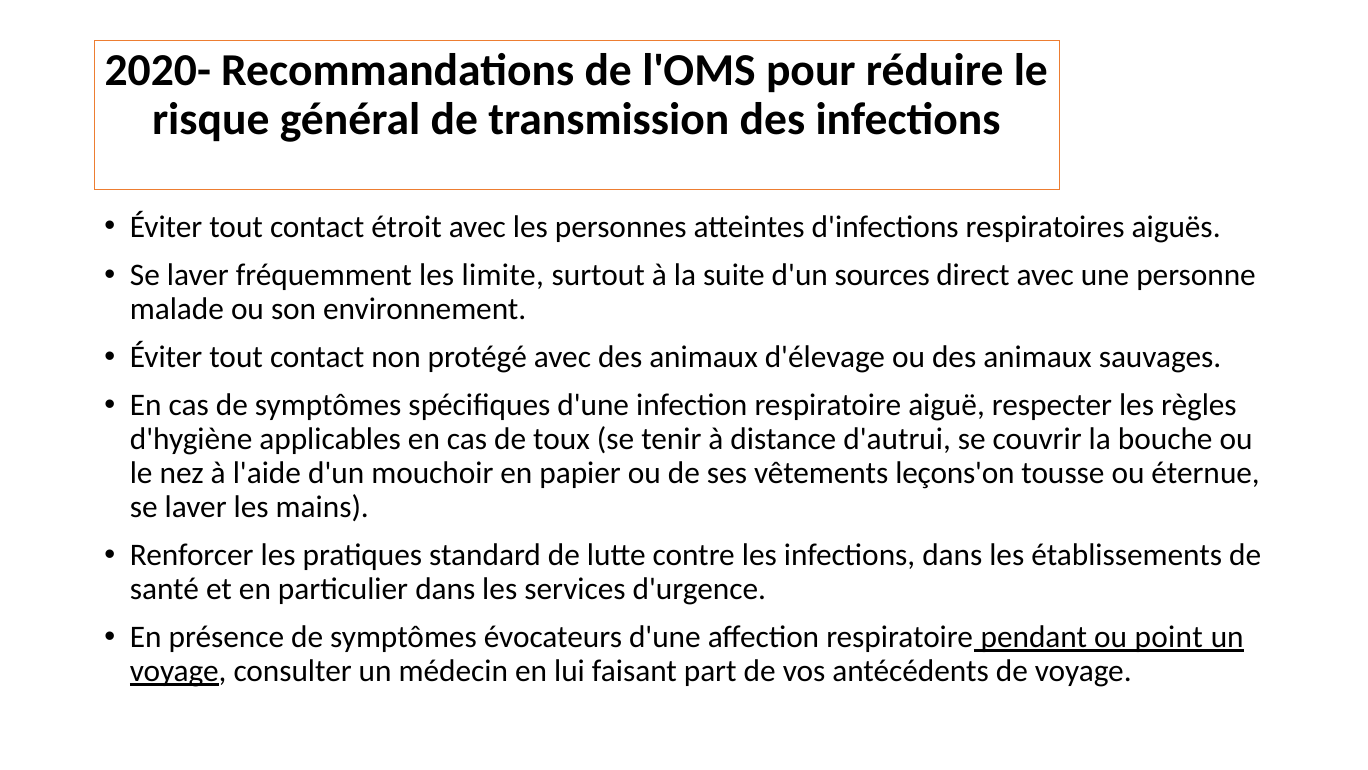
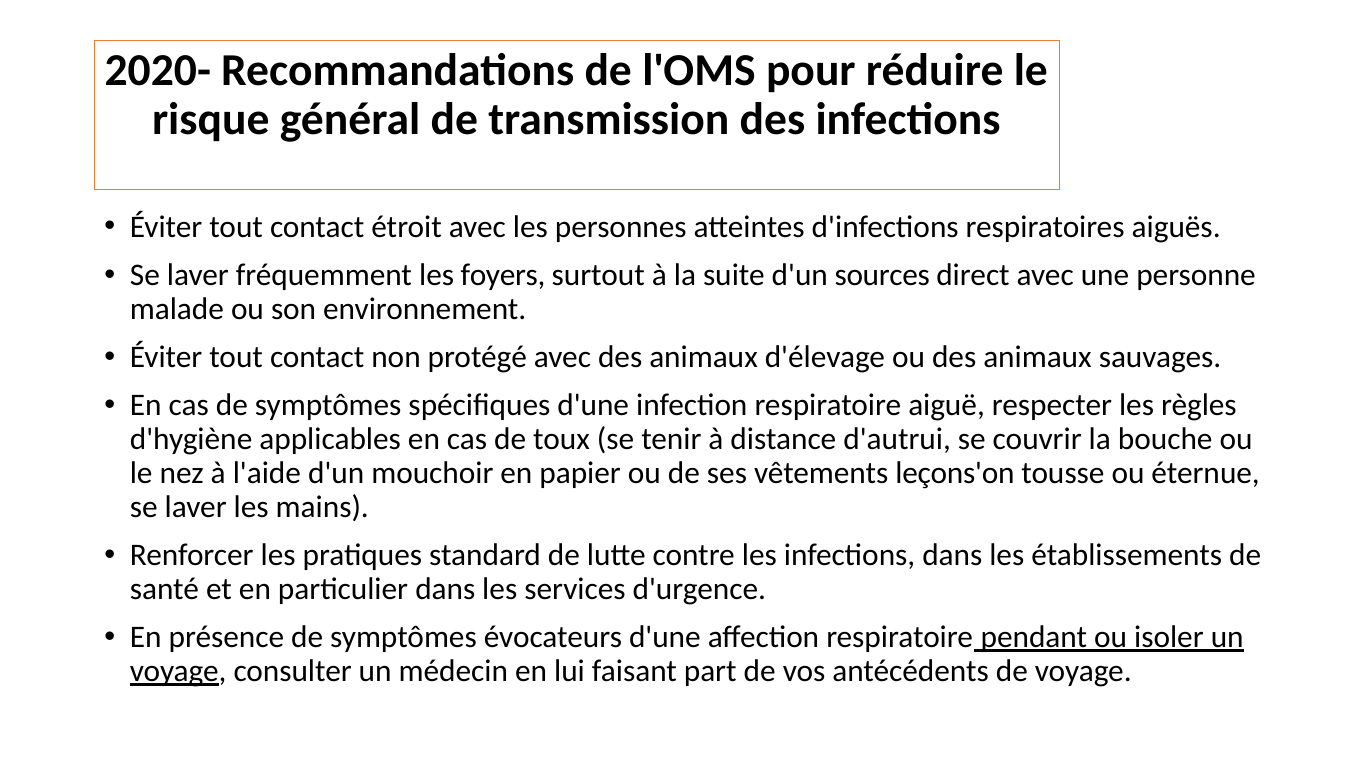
limite: limite -> foyers (503, 275)
point: point -> isoler (1169, 636)
